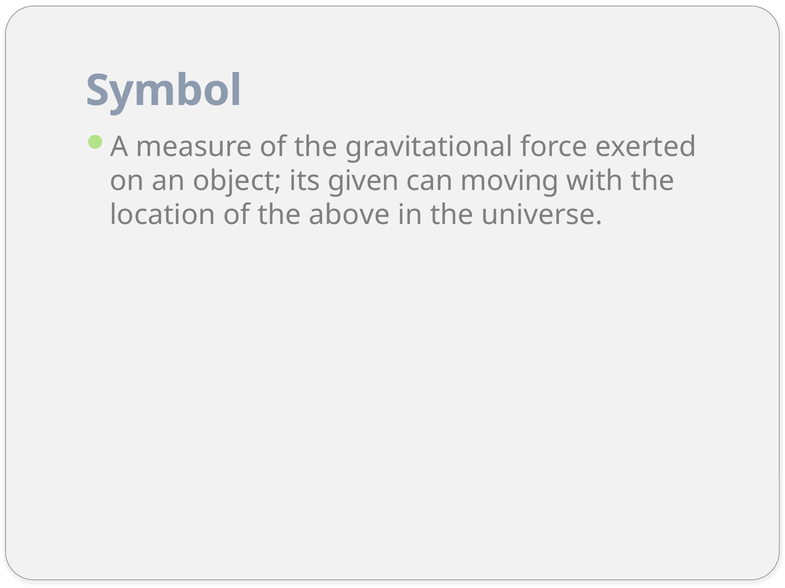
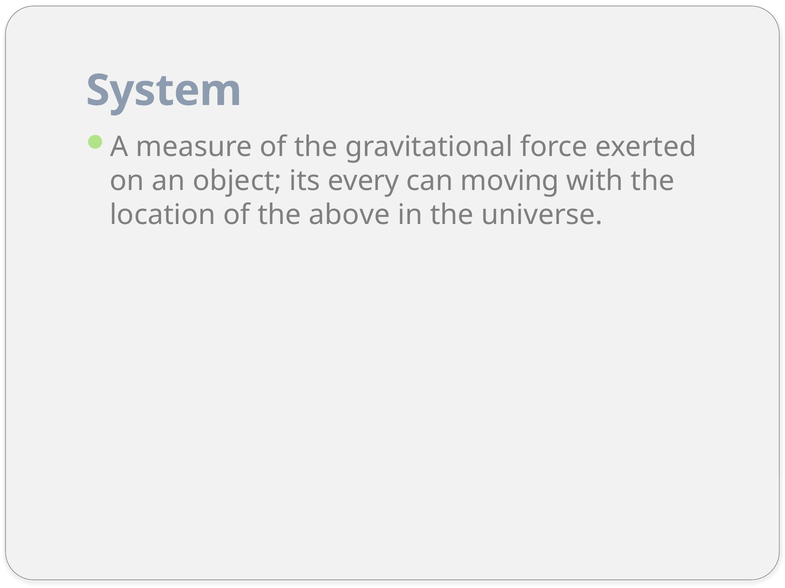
Symbol: Symbol -> System (164, 91)
given: given -> every (363, 181)
